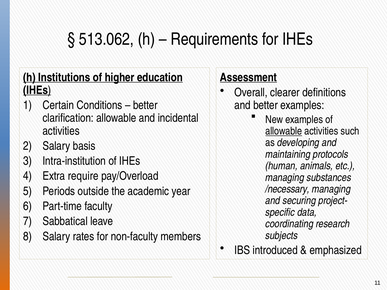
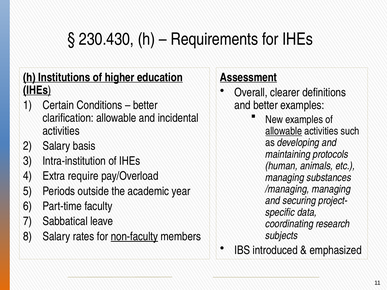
513.062: 513.062 -> 230.430 (106, 39)
/necessary: /necessary -> /managing (287, 189)
non-faculty underline: none -> present (134, 237)
